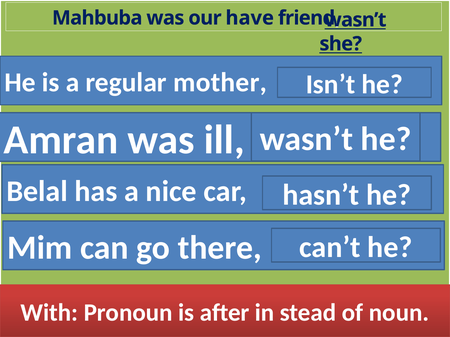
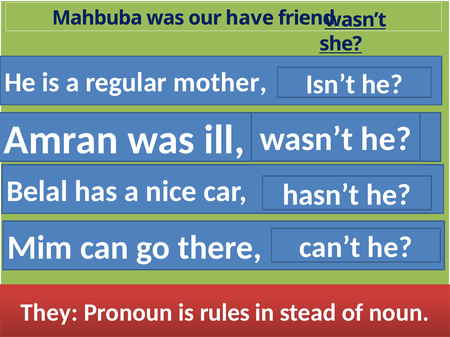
With: With -> They (49, 313)
after: after -> rules (225, 313)
